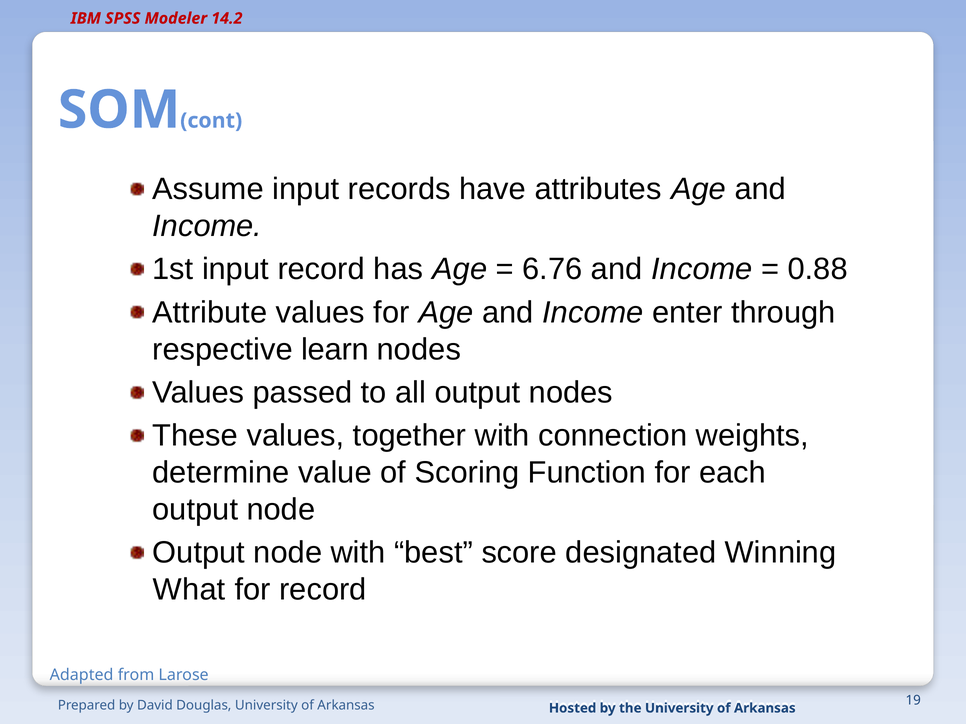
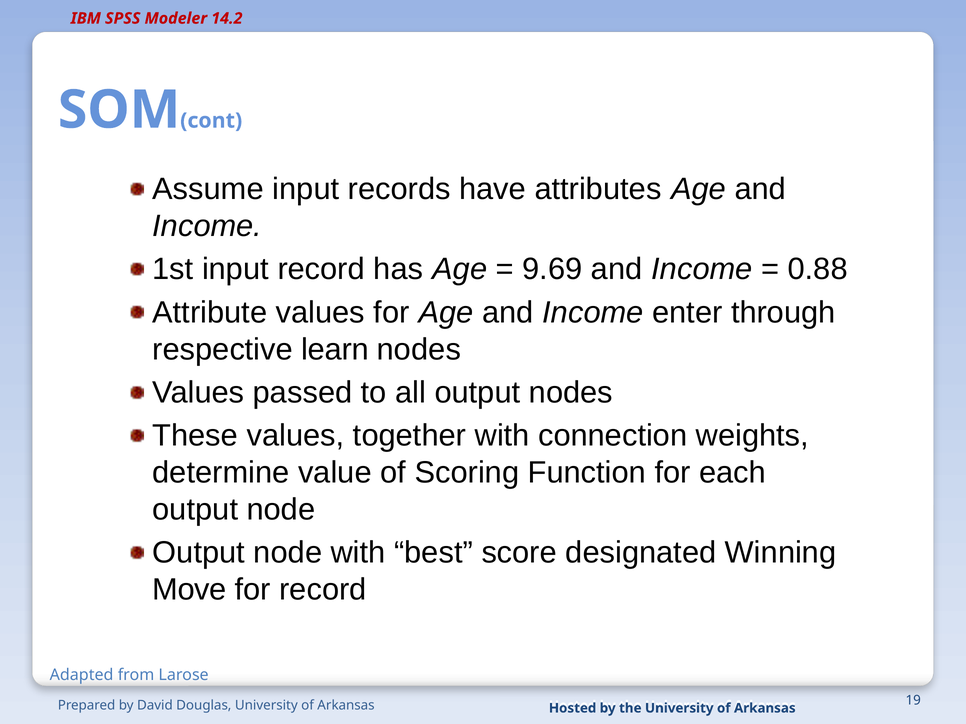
6.76: 6.76 -> 9.69 (552, 269)
What: What -> Move (189, 590)
